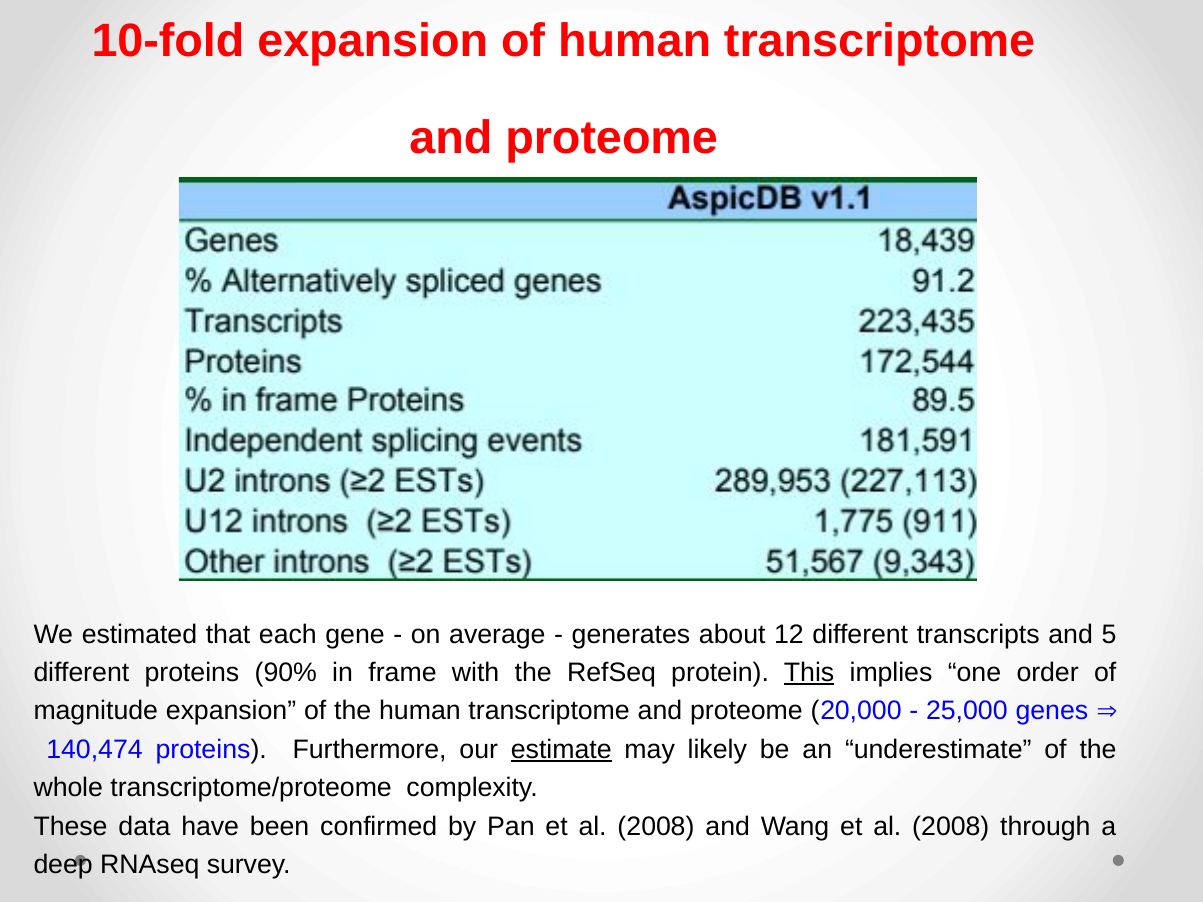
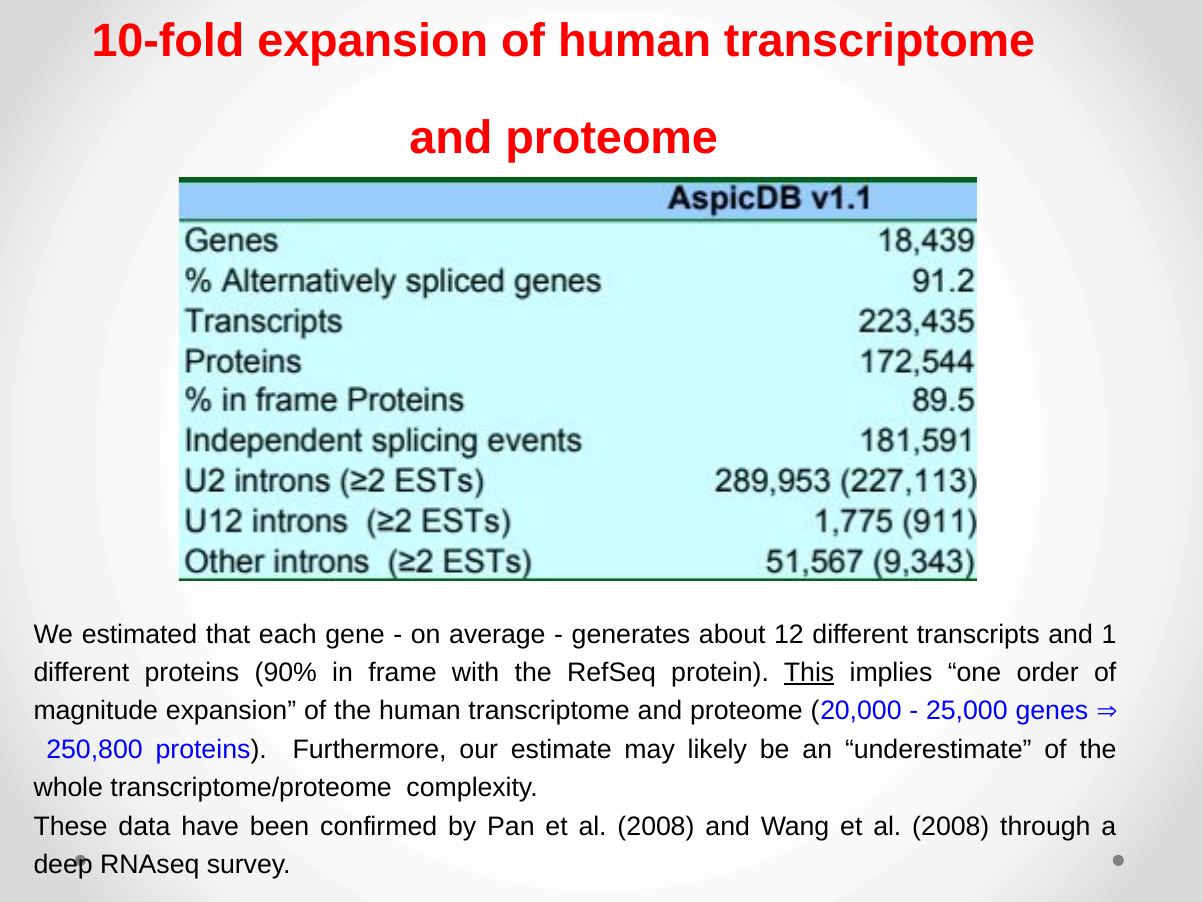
5: 5 -> 1 (1109, 634)
estimate underline: present -> none (561, 750)
140,474: 140,474 -> 250,800 (95, 750)
